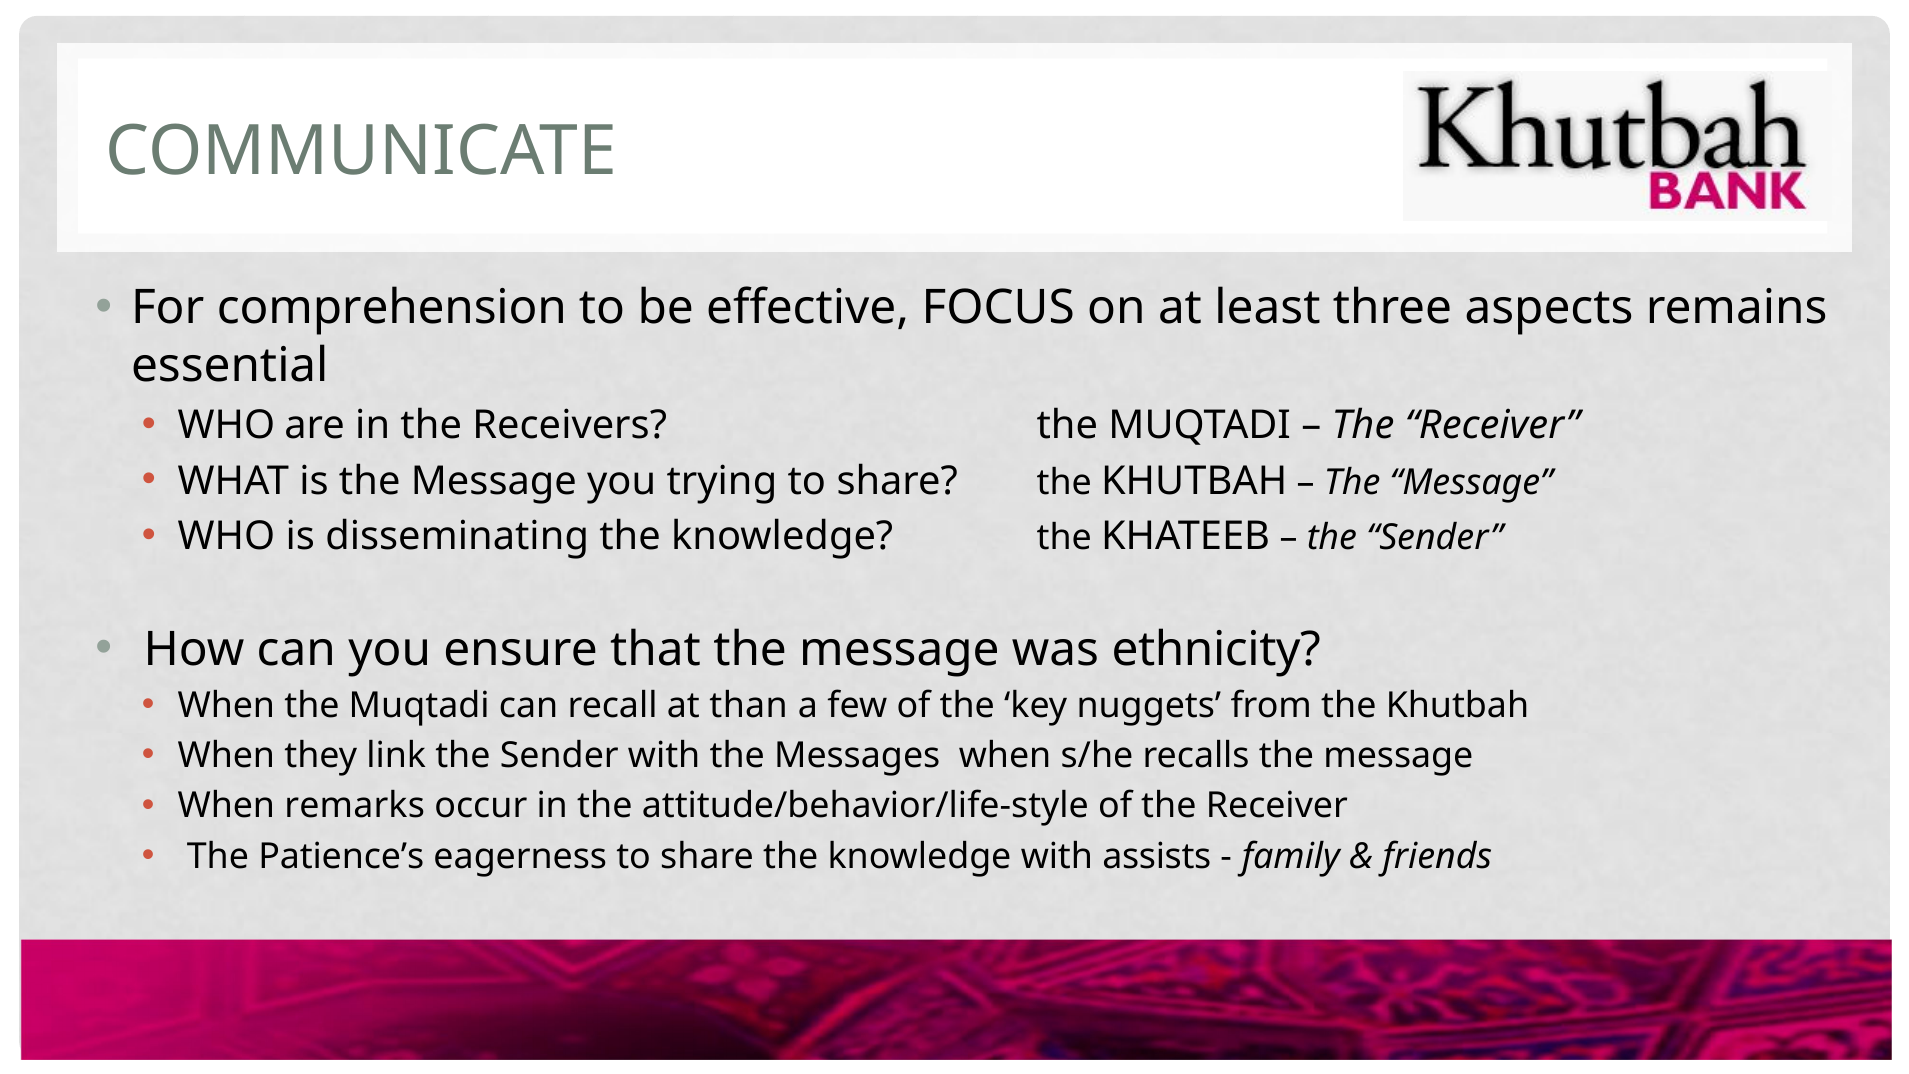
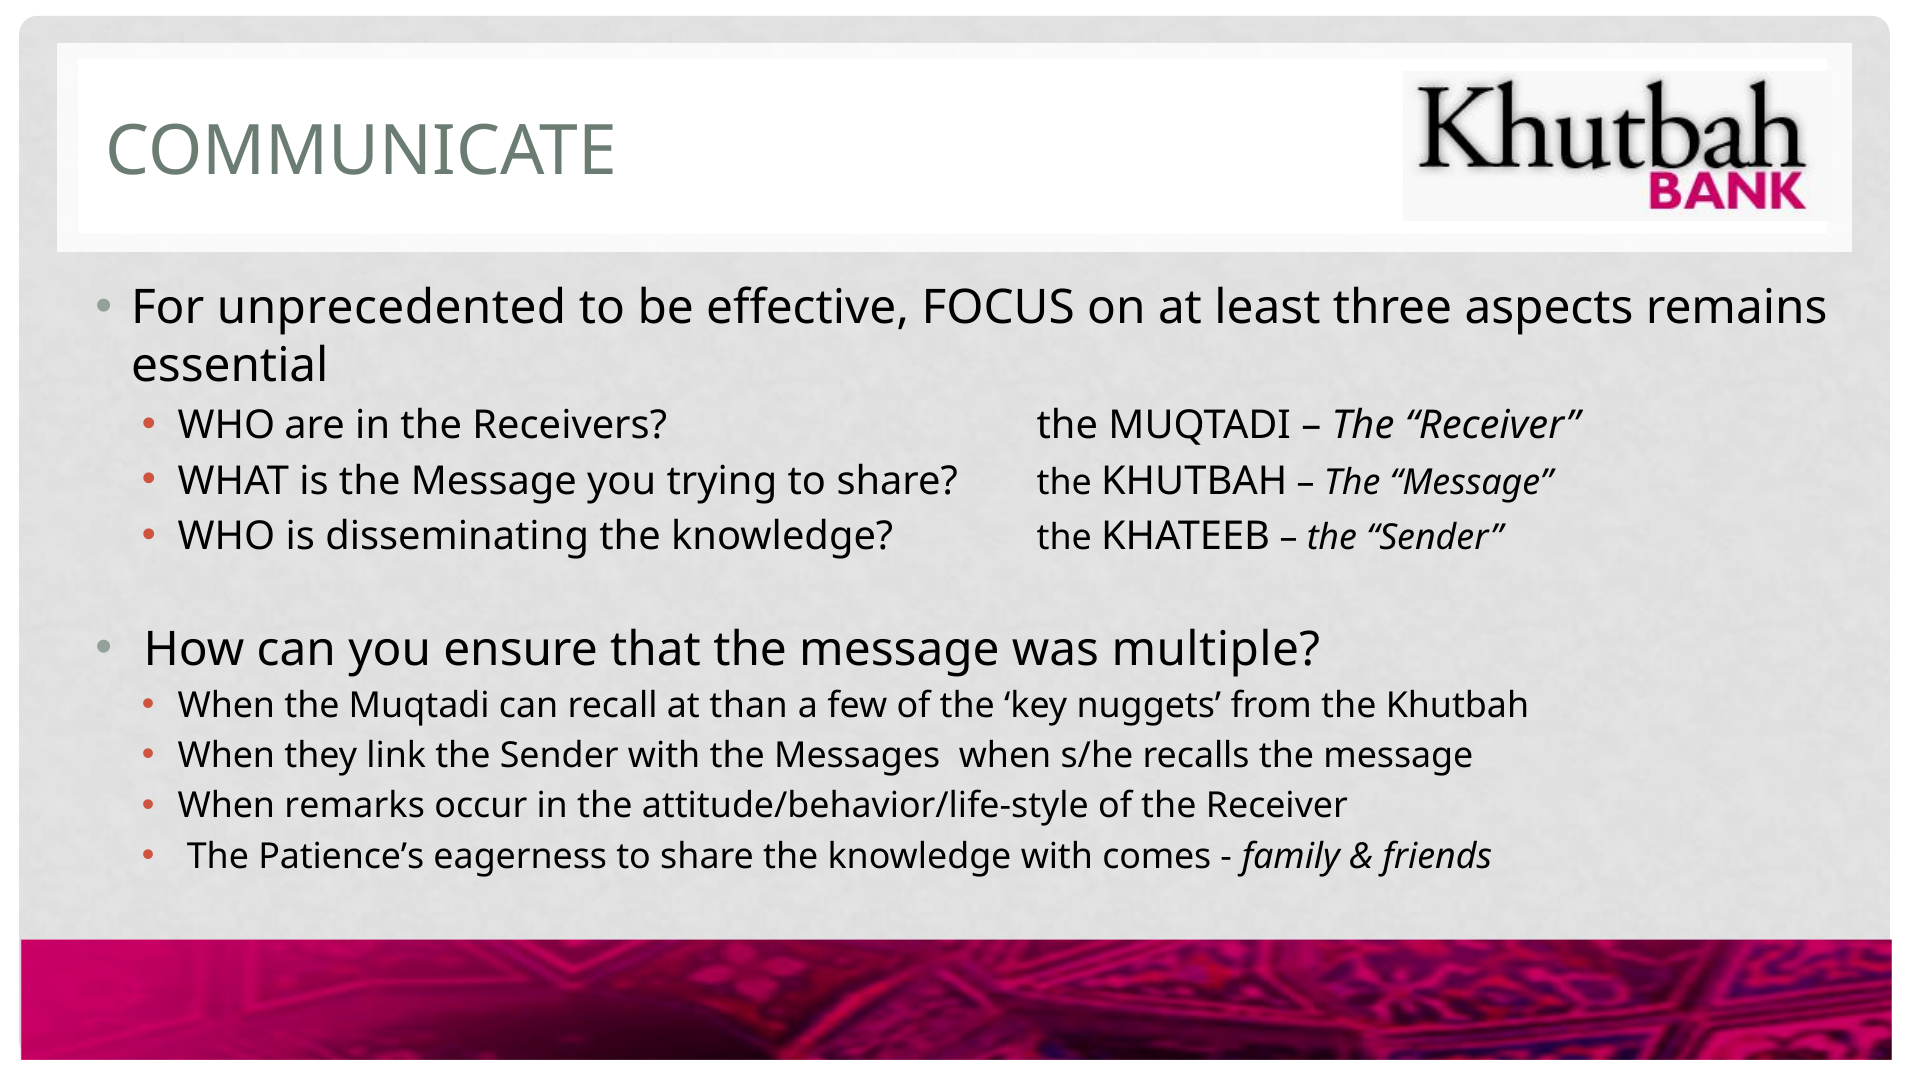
comprehension: comprehension -> unprecedented (392, 308)
ethnicity: ethnicity -> multiple (1216, 649)
assists: assists -> comes (1157, 856)
